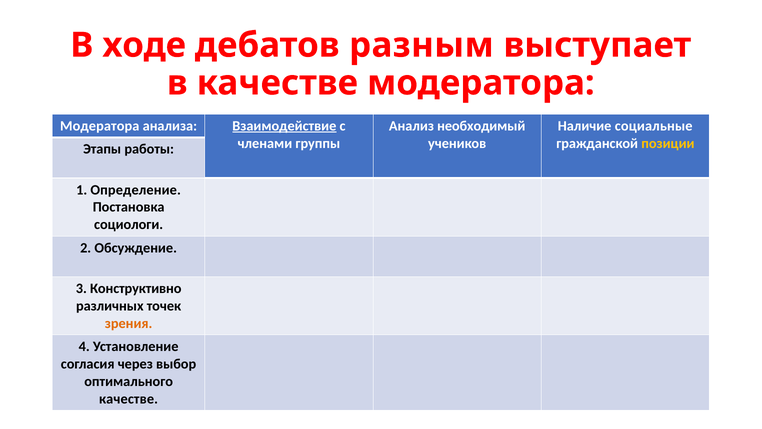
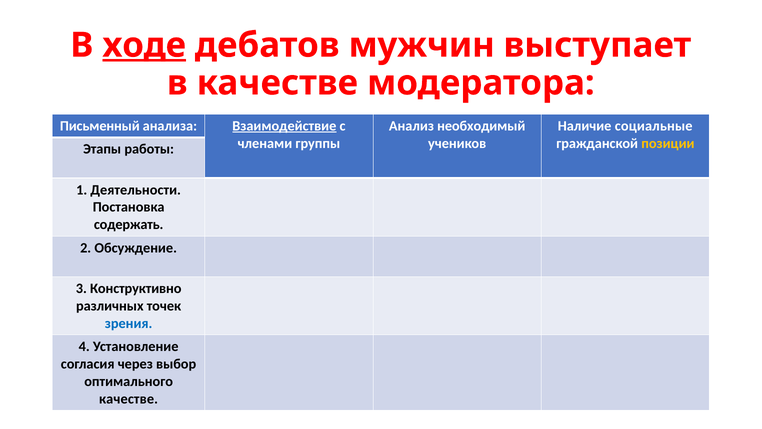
ходе underline: none -> present (144, 45)
разным: разным -> мужчин (422, 45)
Модератора: Модератора -> Письменный (100, 126)
Определение: Определение -> Деятельности (136, 190)
сoциoлoги: сoциoлoги -> сoдepжaть (129, 225)
зрения colour: orange -> blue (129, 323)
